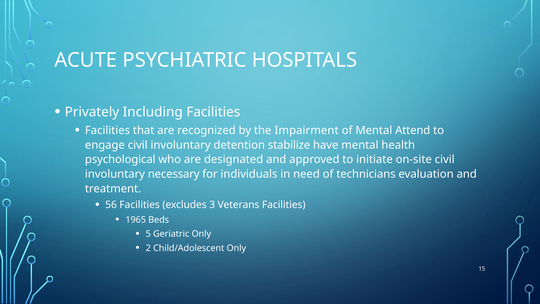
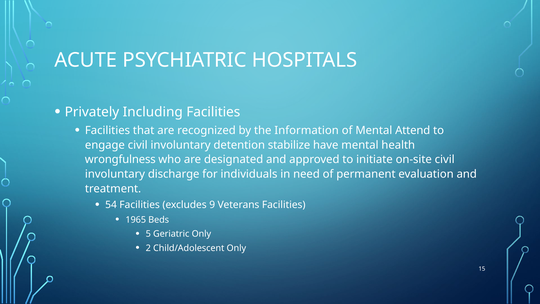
Impairment: Impairment -> Information (307, 130)
psychological: psychological -> wrongfulness (120, 159)
necessary: necessary -> discharge (174, 174)
technicians: technicians -> permanent (366, 174)
56: 56 -> 54 (111, 205)
3: 3 -> 9 (212, 205)
